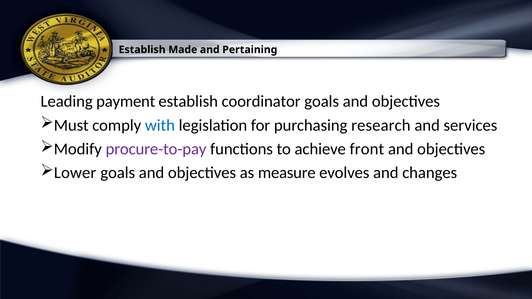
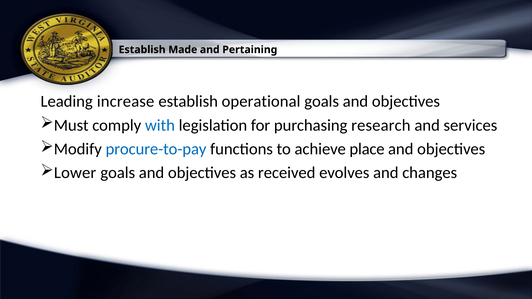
payment: payment -> increase (126, 102)
coordinator: coordinator -> operational (261, 102)
procure-to-pay colour: purple -> blue (156, 149)
front: front -> place (367, 149)
measure: measure -> received (287, 173)
